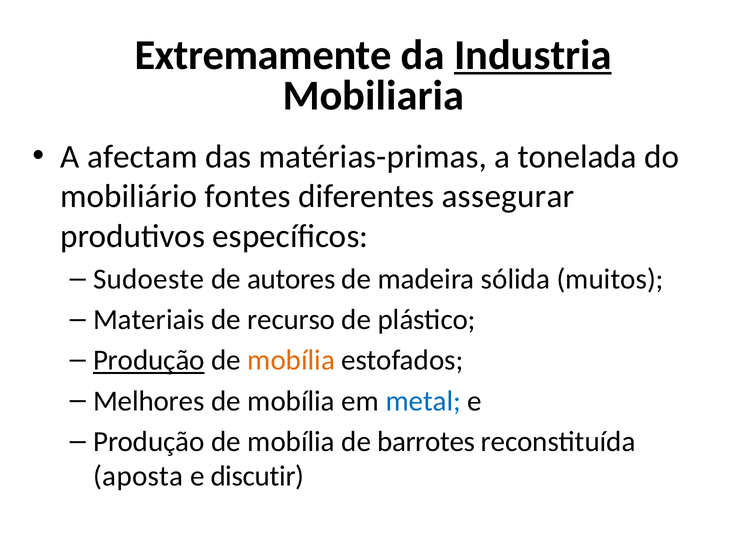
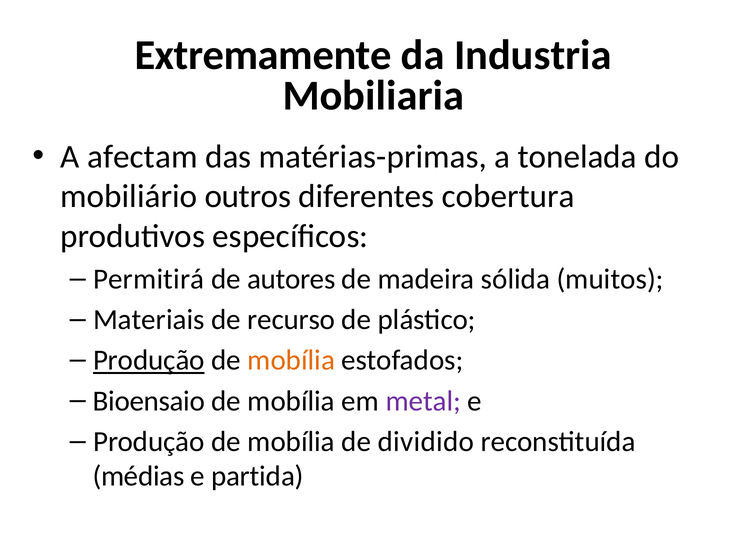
Industria underline: present -> none (533, 55)
fontes: fontes -> outros (248, 197)
assegurar: assegurar -> cobertura (508, 197)
Sudoeste: Sudoeste -> Permitirá (149, 279)
Melhores: Melhores -> Bioensaio (149, 401)
metal colour: blue -> purple (423, 401)
barrotes: barrotes -> dividido (426, 442)
aposta: aposta -> médias (139, 477)
discutir: discutir -> partida (257, 477)
